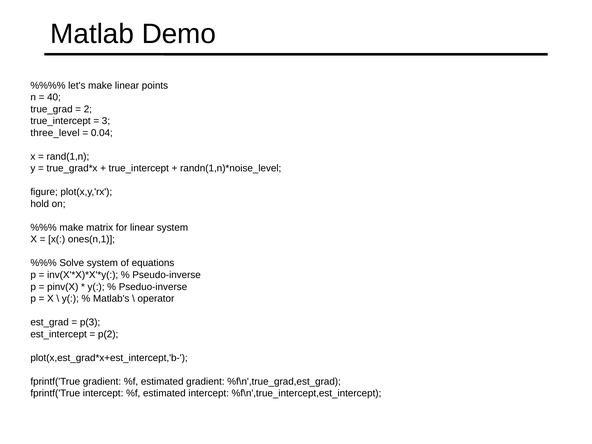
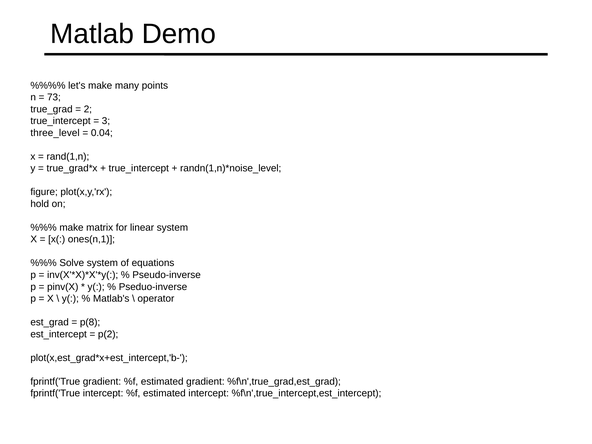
make linear: linear -> many (127, 85)
40: 40 -> 73 (54, 97)
p(3: p(3 -> p(8 (90, 322)
